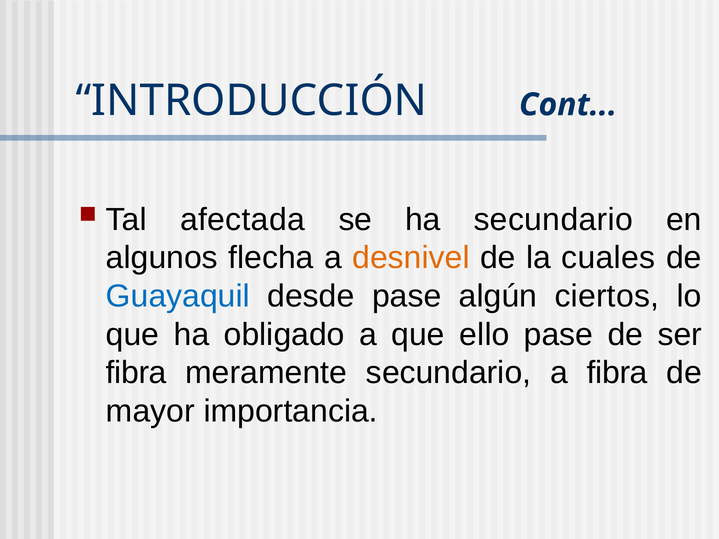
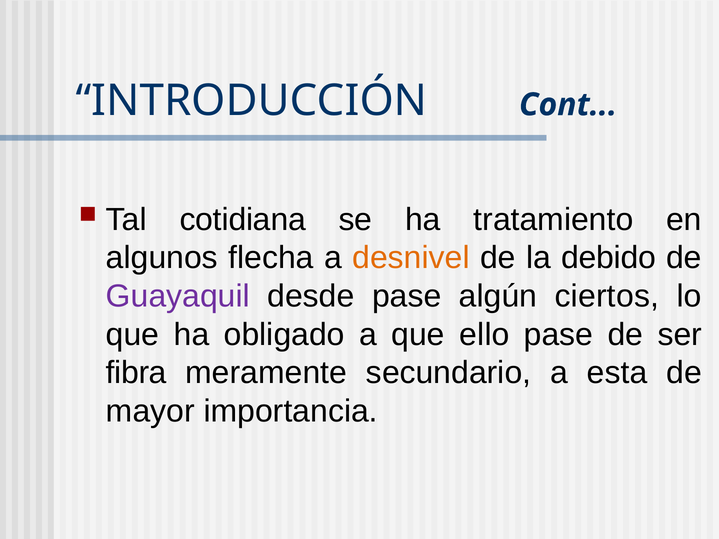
afectada: afectada -> cotidiana (243, 220)
ha secundario: secundario -> tratamiento (553, 220)
cuales: cuales -> debido (609, 258)
Guayaquil colour: blue -> purple (178, 296)
a fibra: fibra -> esta (617, 373)
